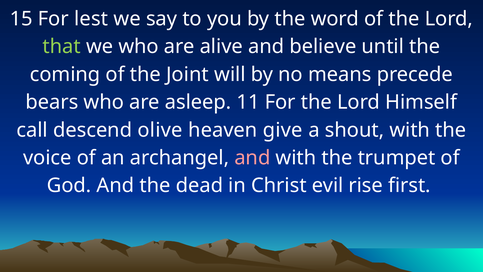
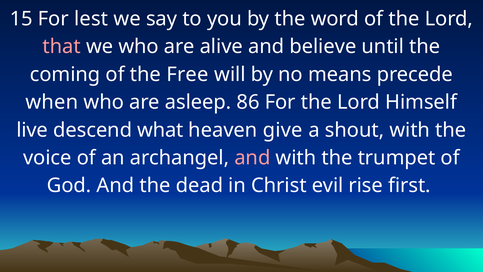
that colour: light green -> pink (62, 47)
Joint: Joint -> Free (187, 74)
bears: bears -> when (52, 102)
11: 11 -> 86 (248, 102)
call: call -> live (32, 130)
olive: olive -> what (160, 130)
